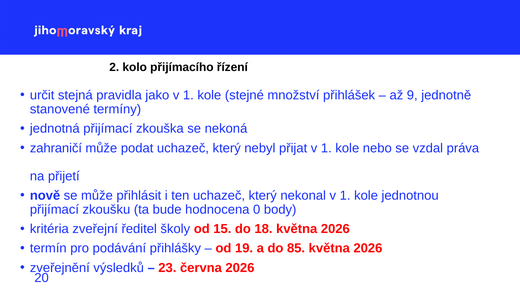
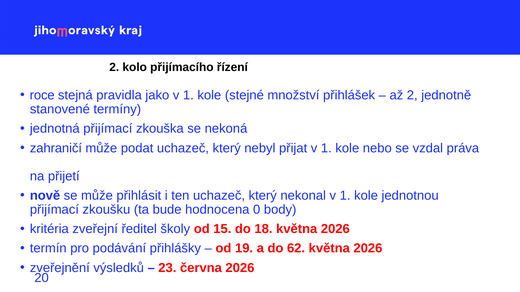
určit: určit -> roce (42, 95)
až 9: 9 -> 2 (412, 95)
85: 85 -> 62 (296, 249)
